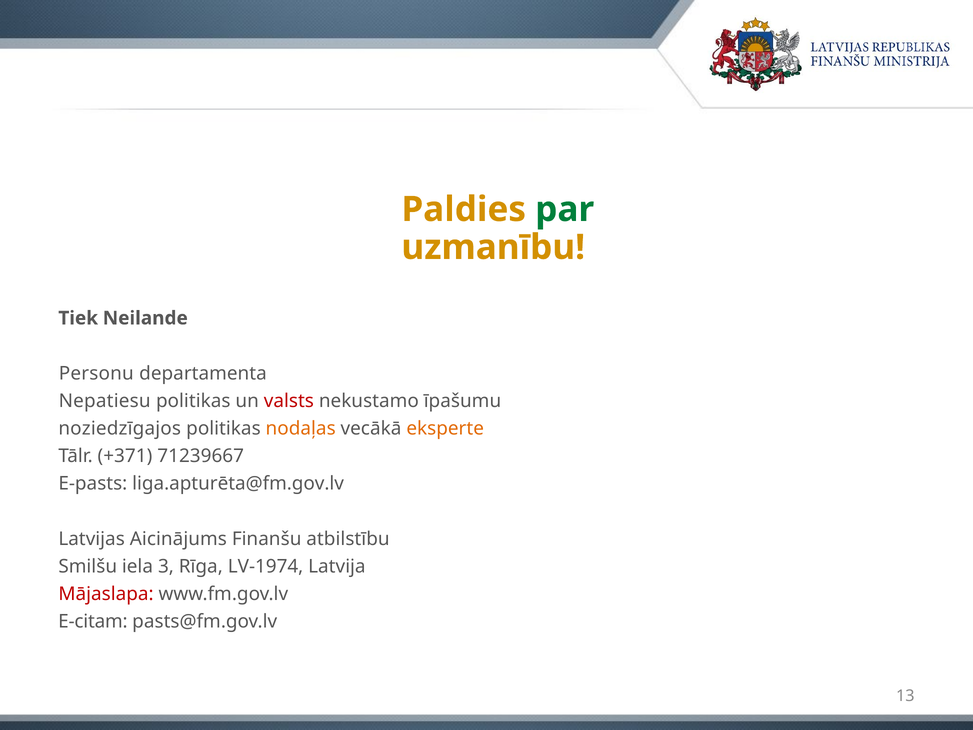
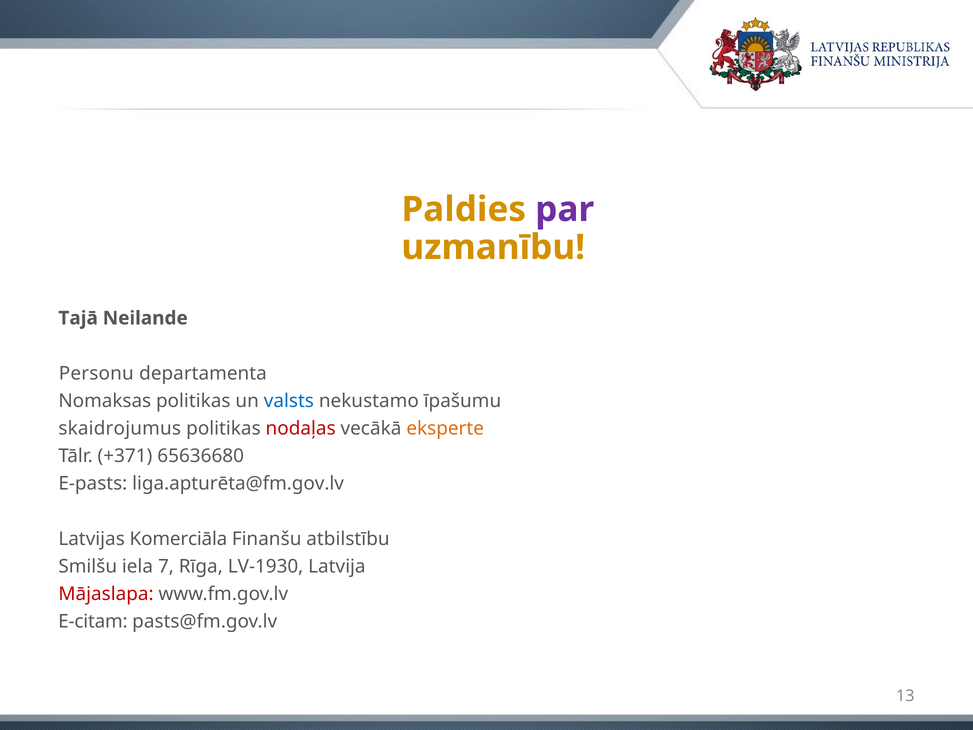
par colour: green -> purple (565, 209)
Tiek: Tiek -> Tajā (78, 318)
Nepatiesu: Nepatiesu -> Nomaksas (105, 401)
valsts colour: red -> blue (289, 401)
noziedzīgajos: noziedzīgajos -> skaidrojumus (120, 428)
nodaļas colour: orange -> red (301, 428)
71239667: 71239667 -> 65636680 (201, 456)
Aicinājums: Aicinājums -> Komerciāla (178, 539)
3: 3 -> 7 (166, 566)
LV-1974: LV-1974 -> LV-1930 (266, 566)
